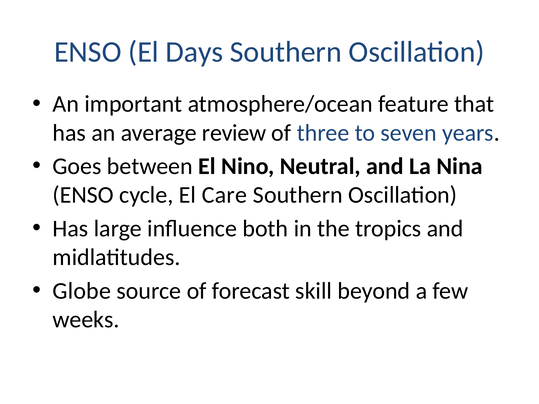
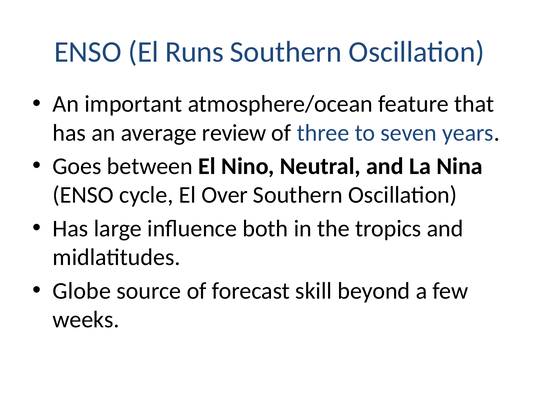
Days: Days -> Runs (194, 52)
Care: Care -> Over (225, 195)
